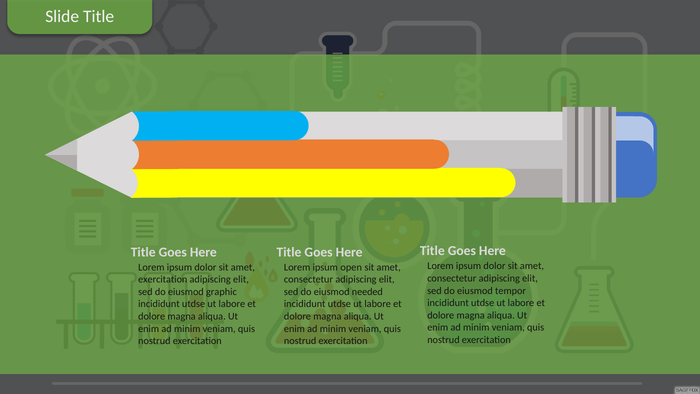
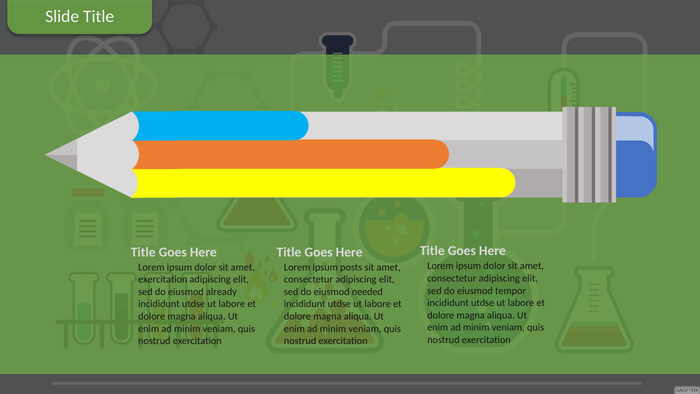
open: open -> posts (351, 267)
graphic: graphic -> already (221, 292)
